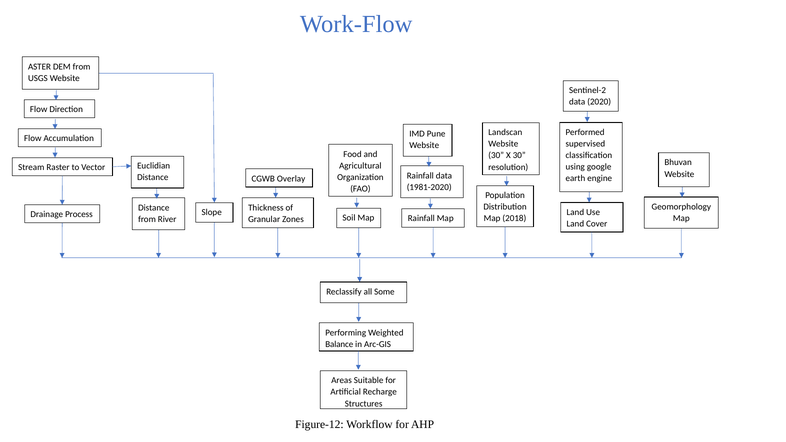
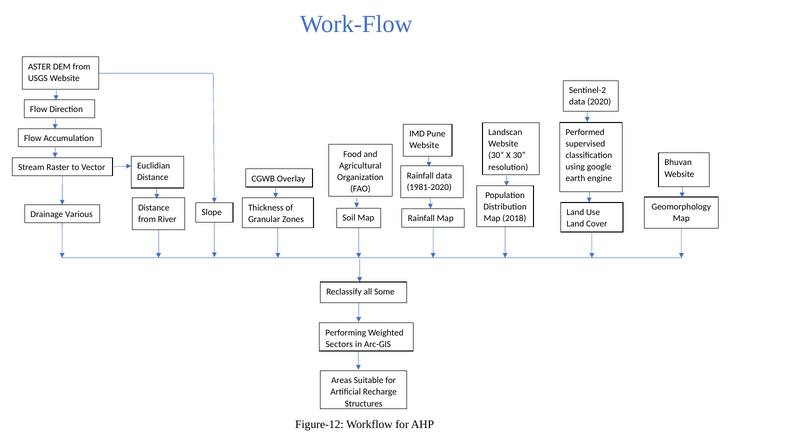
Process: Process -> Various (79, 215)
Balance: Balance -> Sectors (339, 344)
